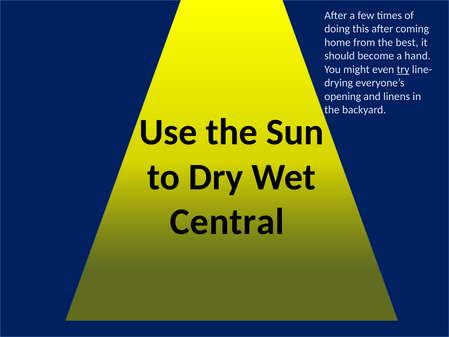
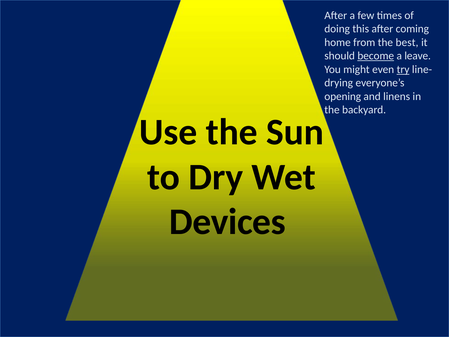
become underline: none -> present (376, 56)
hand: hand -> leave (418, 56)
Central: Central -> Devices (227, 222)
